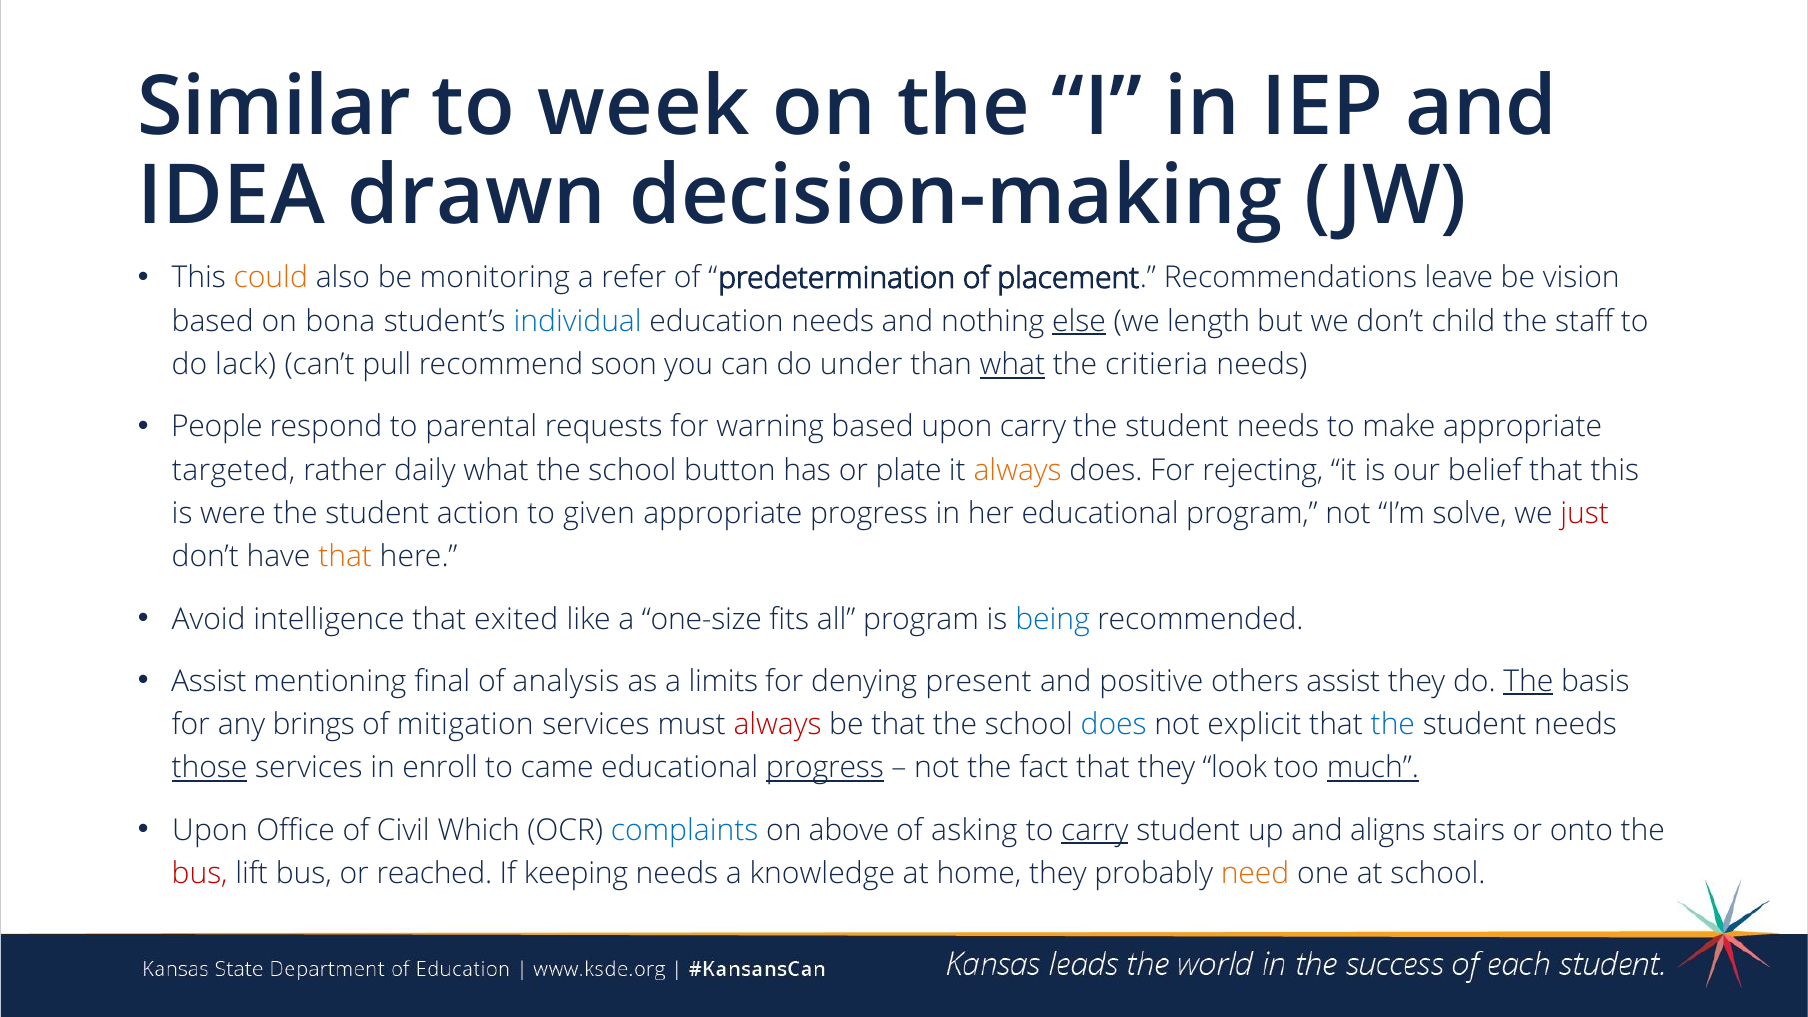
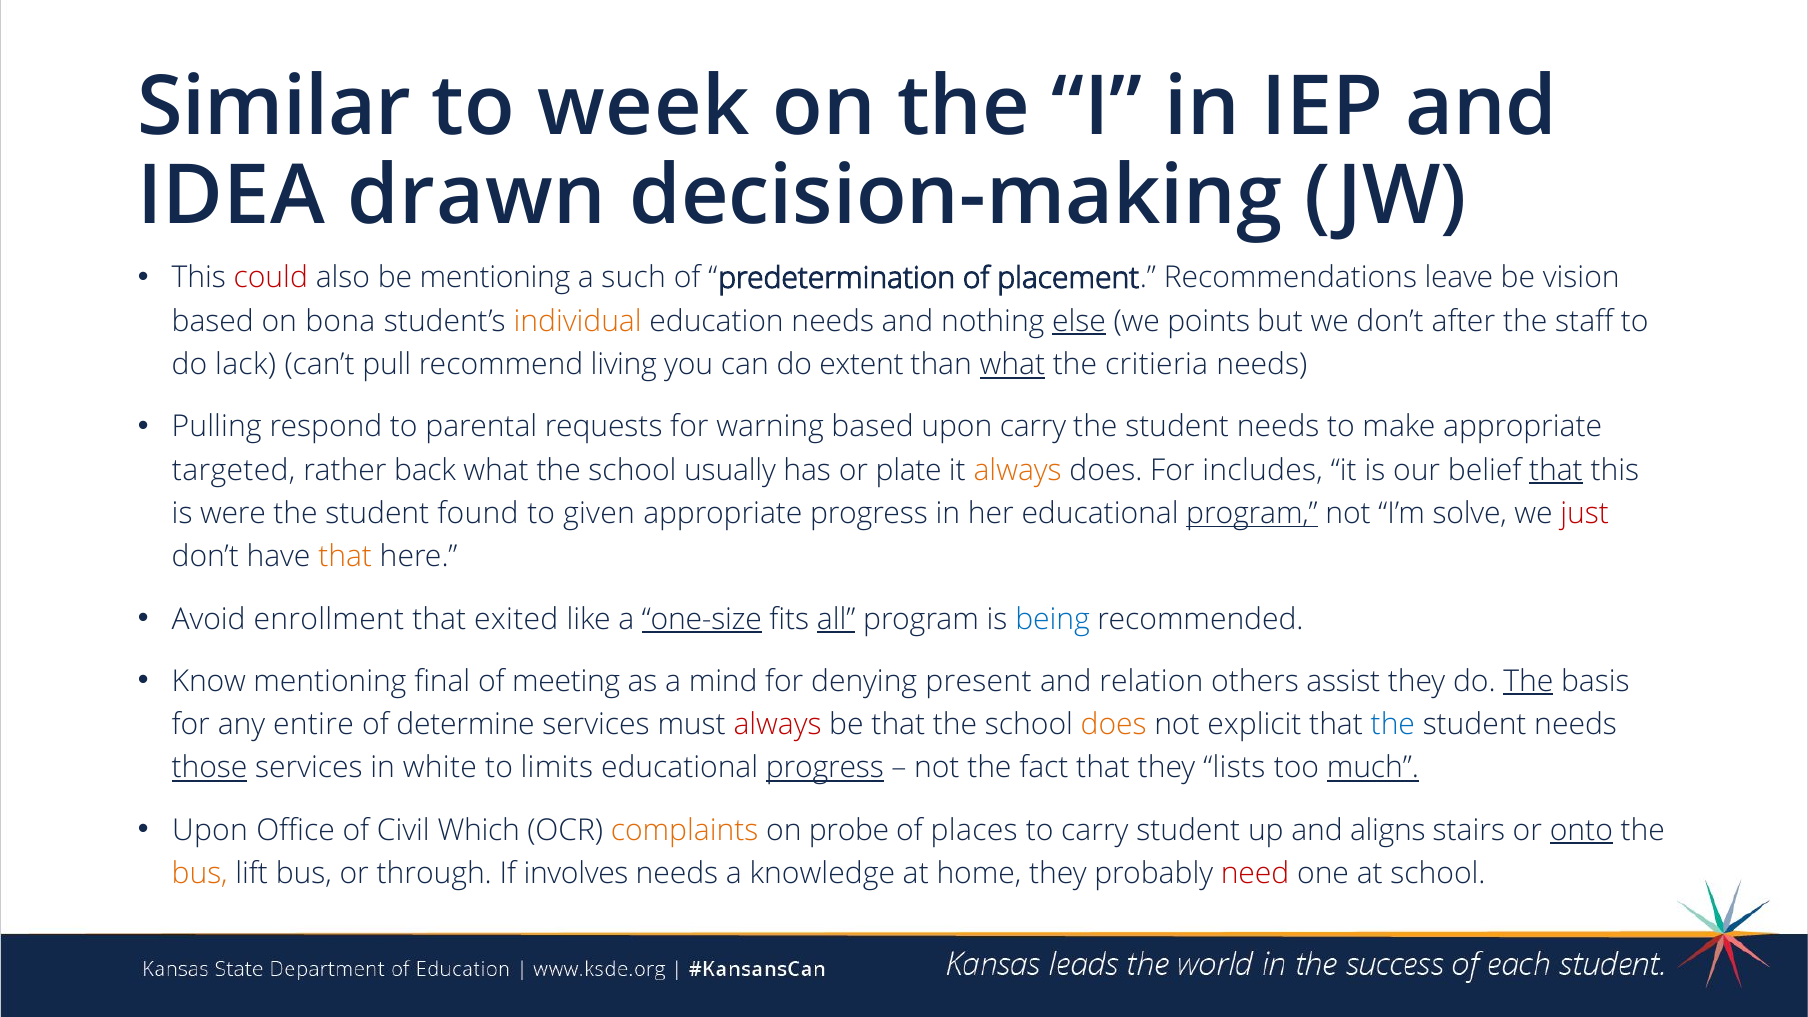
could colour: orange -> red (271, 278)
be monitoring: monitoring -> mentioning (495, 278)
refer: refer -> such (634, 278)
individual colour: blue -> orange (578, 321)
length: length -> points (1209, 321)
child: child -> after (1463, 321)
soon: soon -> living (624, 365)
under: under -> extent (861, 365)
People: People -> Pulling (217, 427)
daily: daily -> back (425, 470)
button: button -> usually (730, 470)
rejecting: rejecting -> includes (1263, 470)
that underline: none -> present (1556, 470)
action: action -> found (478, 514)
program underline: none -> present (1252, 514)
intelligence: intelligence -> enrollment (329, 619)
one-size underline: none -> present (702, 619)
all underline: none -> present (836, 619)
Assist: Assist -> Know (209, 681)
analysis: analysis -> meeting (566, 681)
limits: limits -> mind (723, 681)
positive: positive -> relation (1151, 681)
brings: brings -> entire (313, 725)
mitigation: mitigation -> determine (466, 725)
does colour: blue -> orange (1114, 725)
enroll: enroll -> white (440, 768)
came: came -> limits (557, 768)
look: look -> lists (1234, 768)
complaints colour: blue -> orange (685, 830)
above: above -> probe (849, 830)
asking: asking -> places (974, 830)
carry underline: present -> none (1095, 830)
onto underline: none -> present (1581, 830)
bus colour: red -> orange (200, 874)
reached: reached -> through (434, 874)
keeping: keeping -> involves (576, 874)
need colour: orange -> red (1255, 874)
